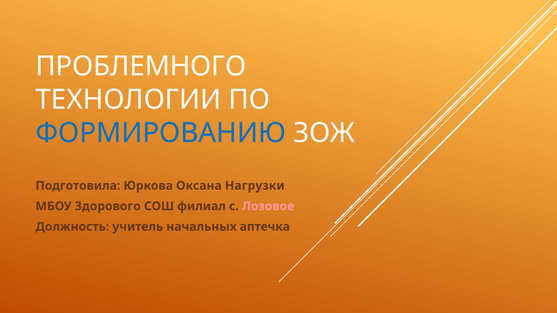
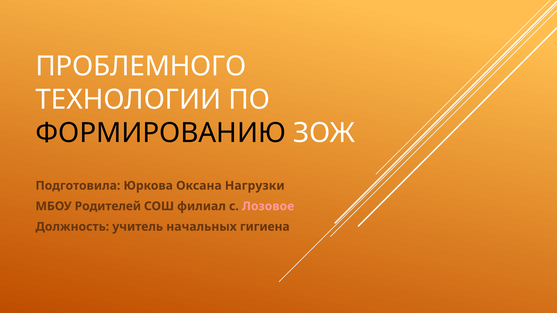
ФОРМИРОВАНИЮ colour: blue -> black (161, 133)
Здорового: Здорового -> Родителей (108, 206)
аптечка: аптечка -> гигиена (265, 227)
